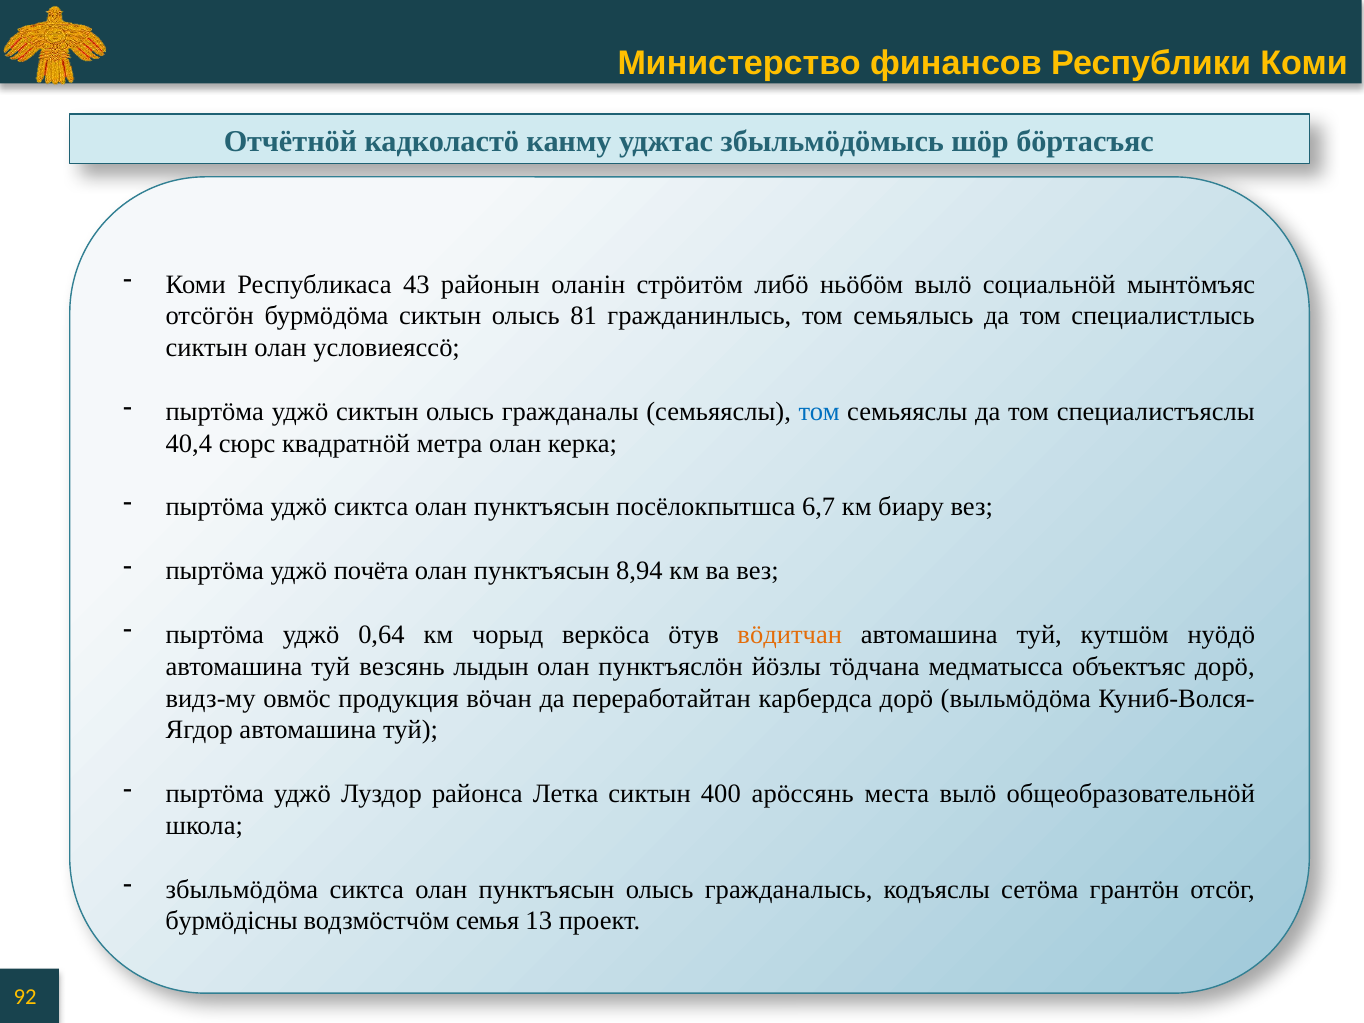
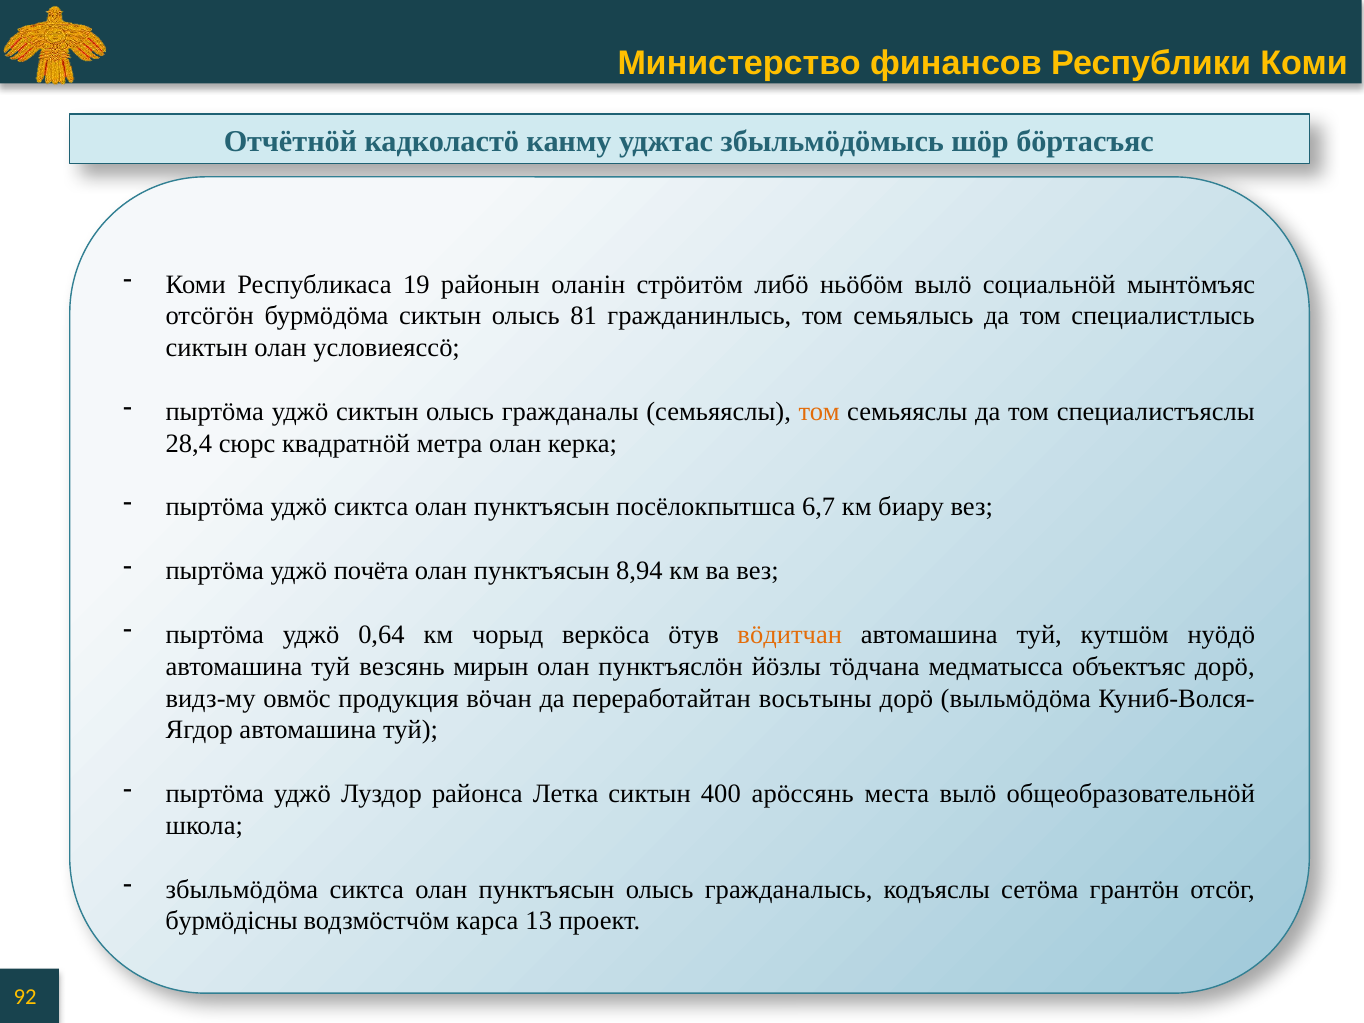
43: 43 -> 19 (416, 284)
том colour: blue -> orange (819, 412)
40,4: 40,4 -> 28,4 (189, 444)
лыдын: лыдын -> мирын (491, 666)
карбердса: карбердса -> восьтыны (815, 698)
семья: семья -> карса (487, 921)
